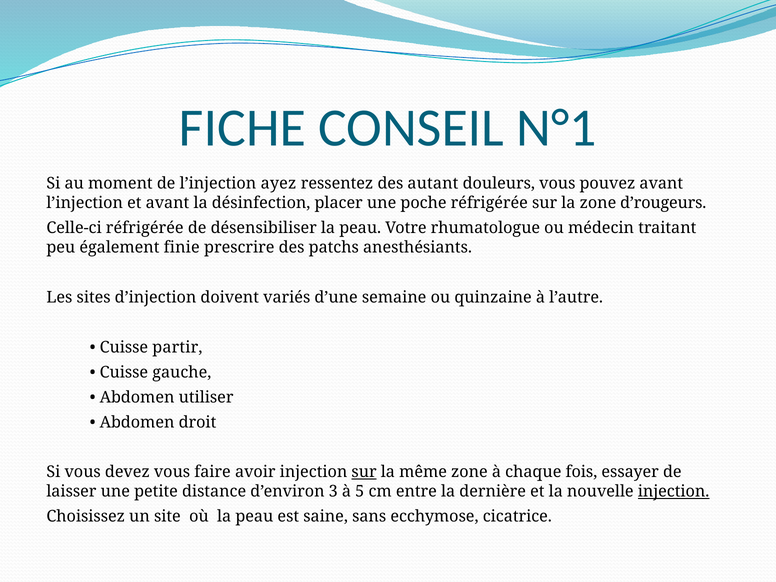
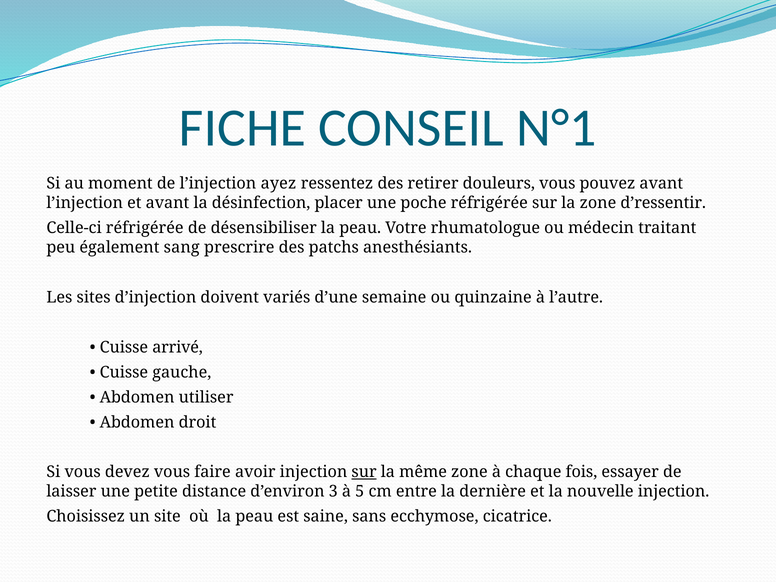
autant: autant -> retirer (433, 183)
d’rougeurs: d’rougeurs -> d’ressentir (663, 203)
finie: finie -> sang (182, 247)
partir: partir -> arrivé (178, 347)
injection underline: present -> none (674, 492)
